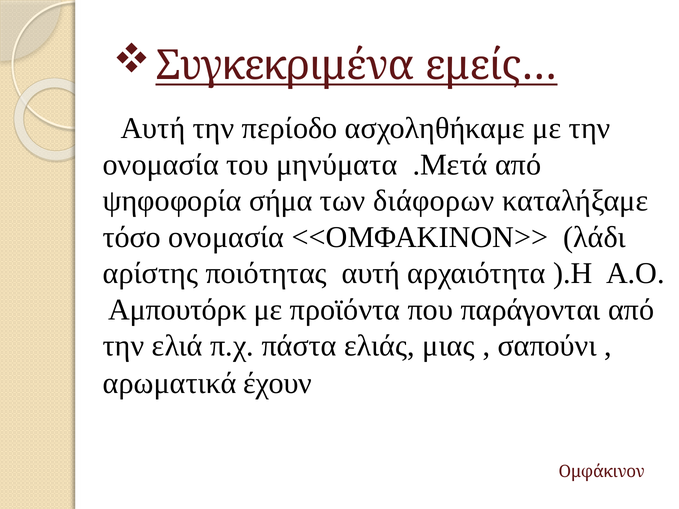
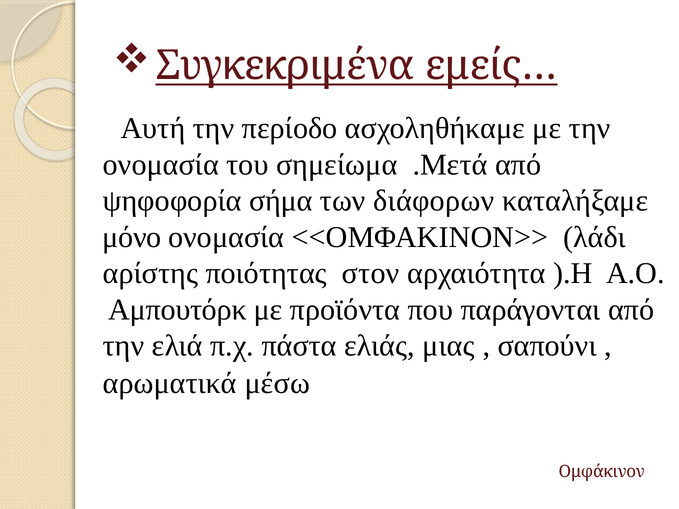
μηνύματα: μηνύματα -> σημείωμα (337, 165)
τόσο: τόσο -> μόνο (132, 237)
ποιότητας αυτή: αυτή -> στον (371, 274)
έχουν: έχουν -> μέσω (277, 383)
